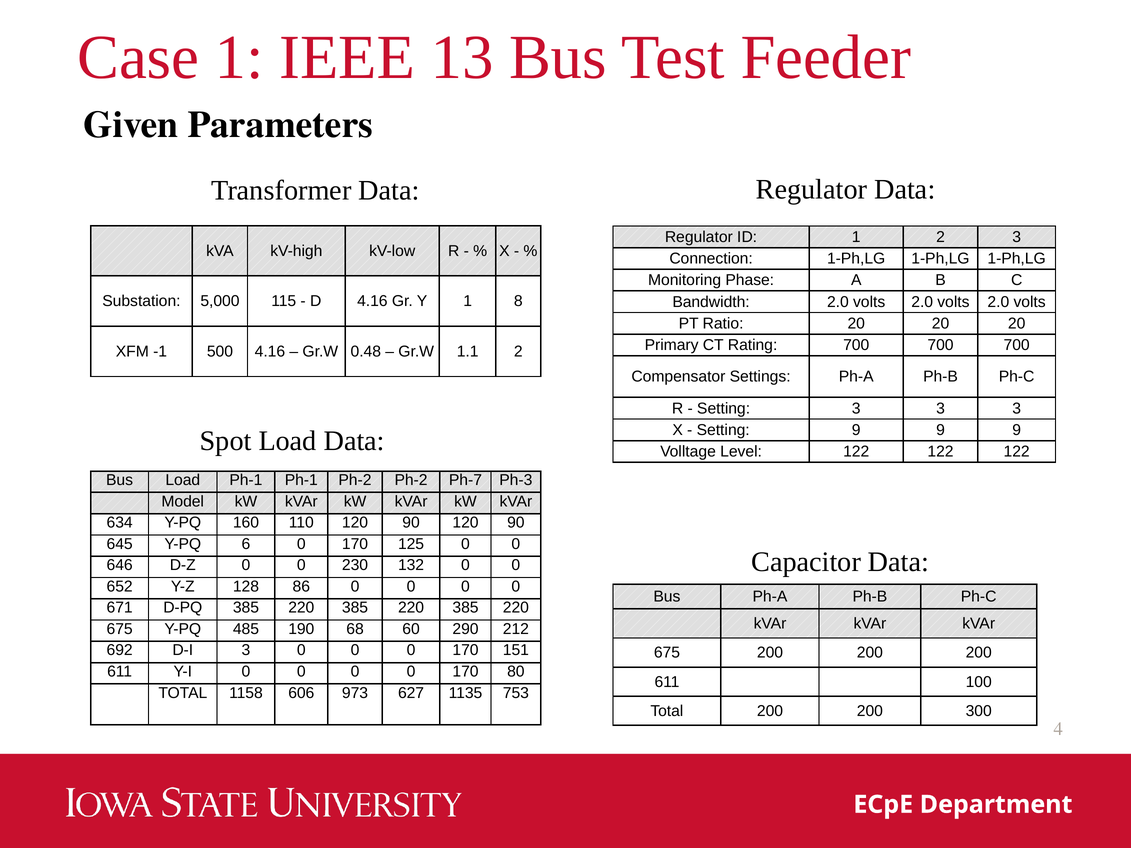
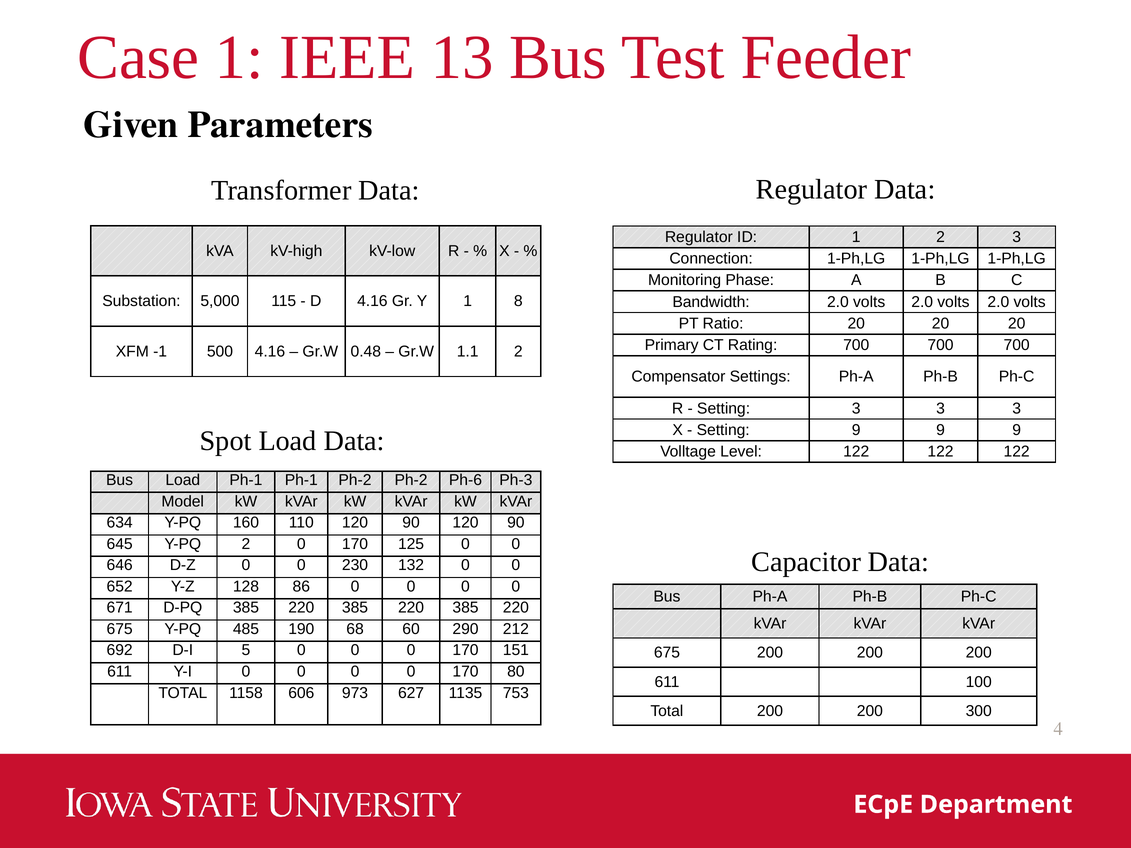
Ph-7: Ph-7 -> Ph-6 (465, 480)
Y-PQ 6: 6 -> 2 (246, 544)
D-I 3: 3 -> 5 (246, 650)
